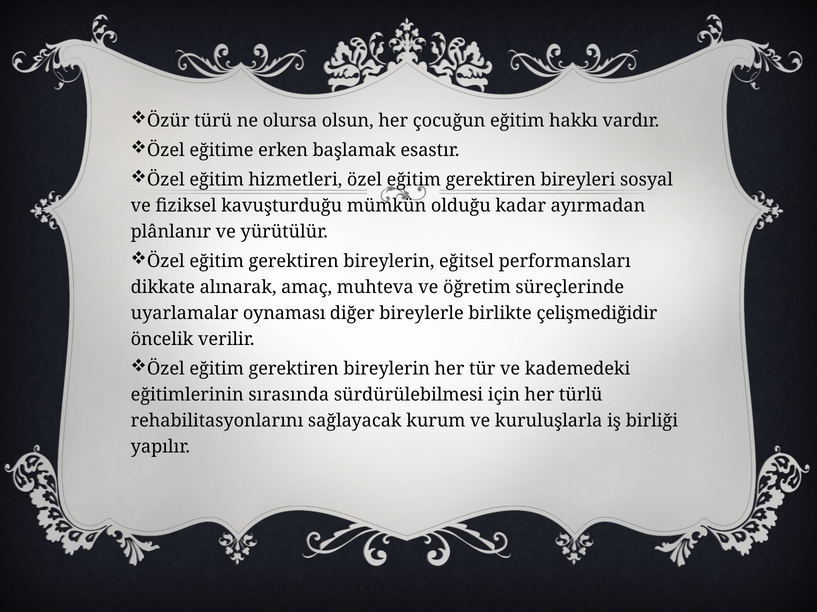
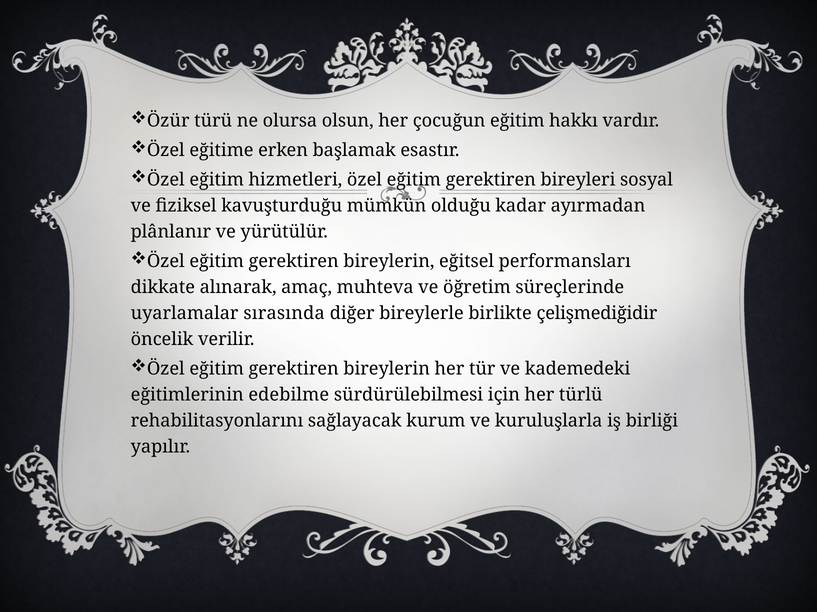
oynaması: oynaması -> sırasında (284, 314)
sırasında: sırasında -> edebilme (289, 395)
